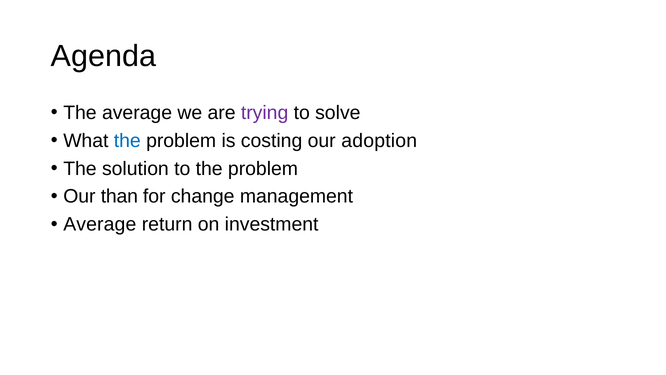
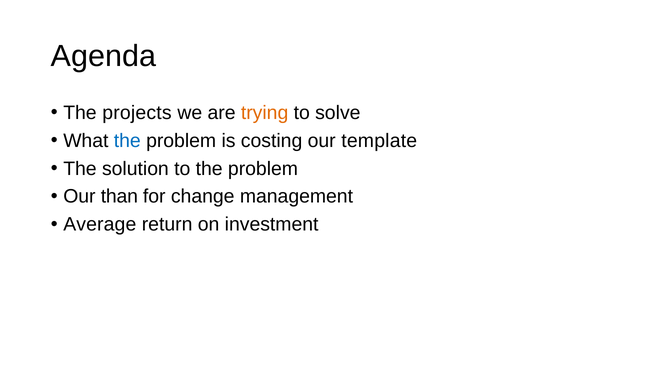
The average: average -> projects (137, 113)
trying colour: purple -> orange (265, 113)
adoption: adoption -> template (379, 141)
